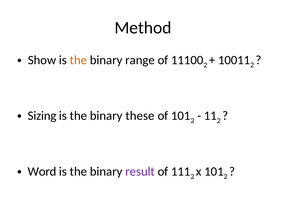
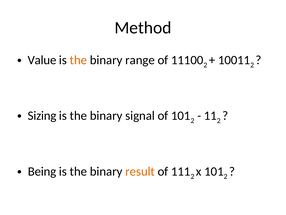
Show: Show -> Value (42, 60)
these: these -> signal (140, 116)
Word: Word -> Being (42, 171)
result colour: purple -> orange (140, 171)
